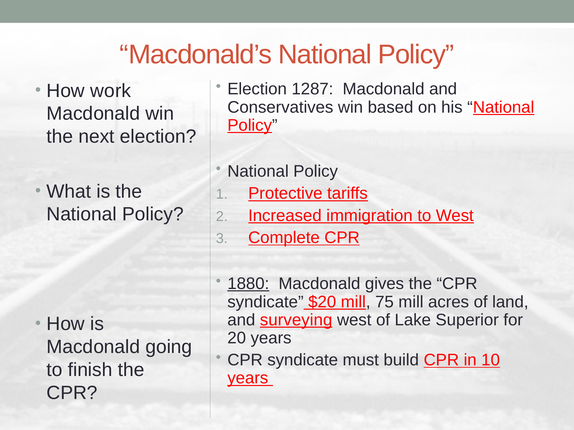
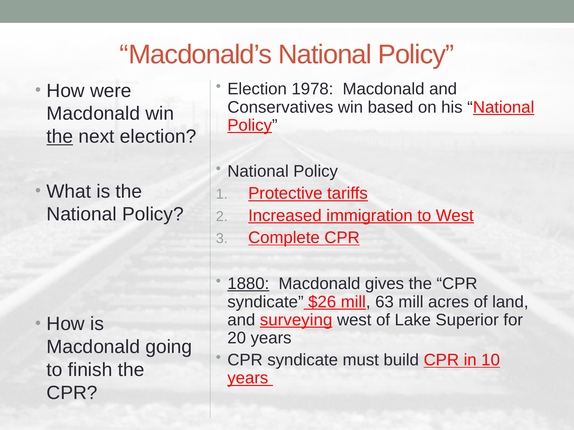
1287: 1287 -> 1978 (312, 89)
work: work -> were (111, 91)
the underline: none -> present (60, 137)
$20: $20 -> $26 (322, 302)
75: 75 -> 63 (384, 302)
